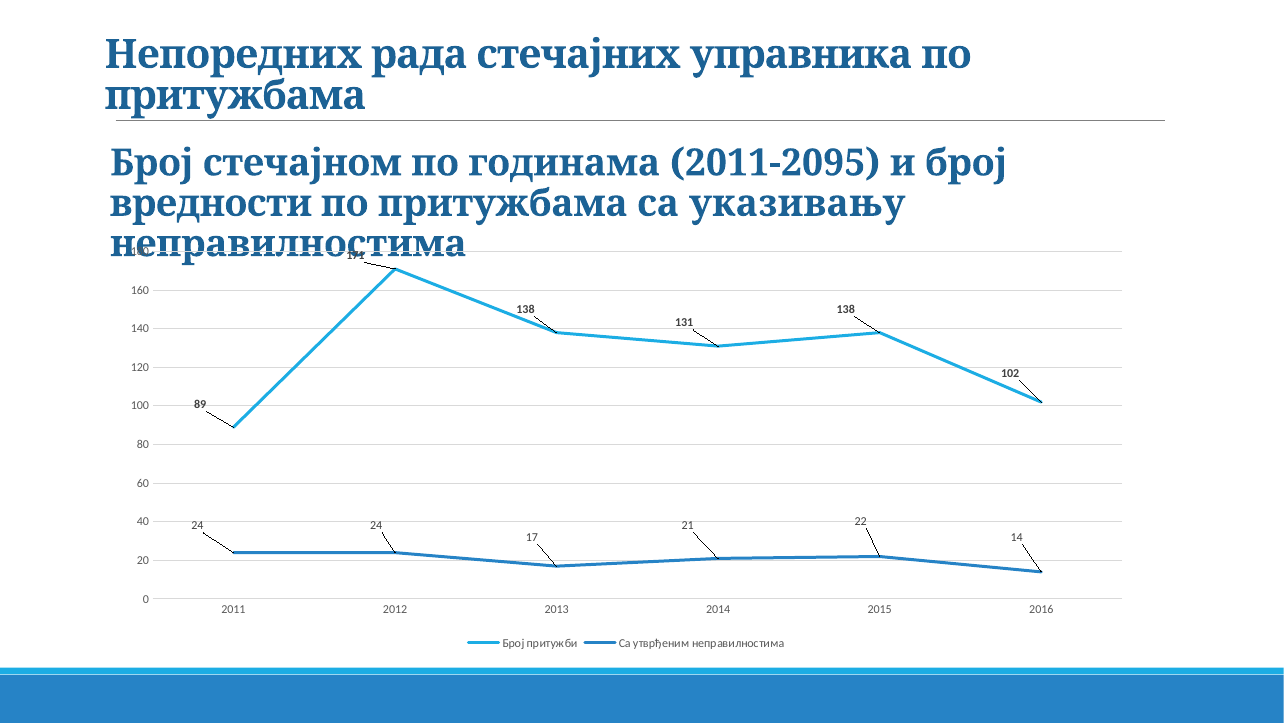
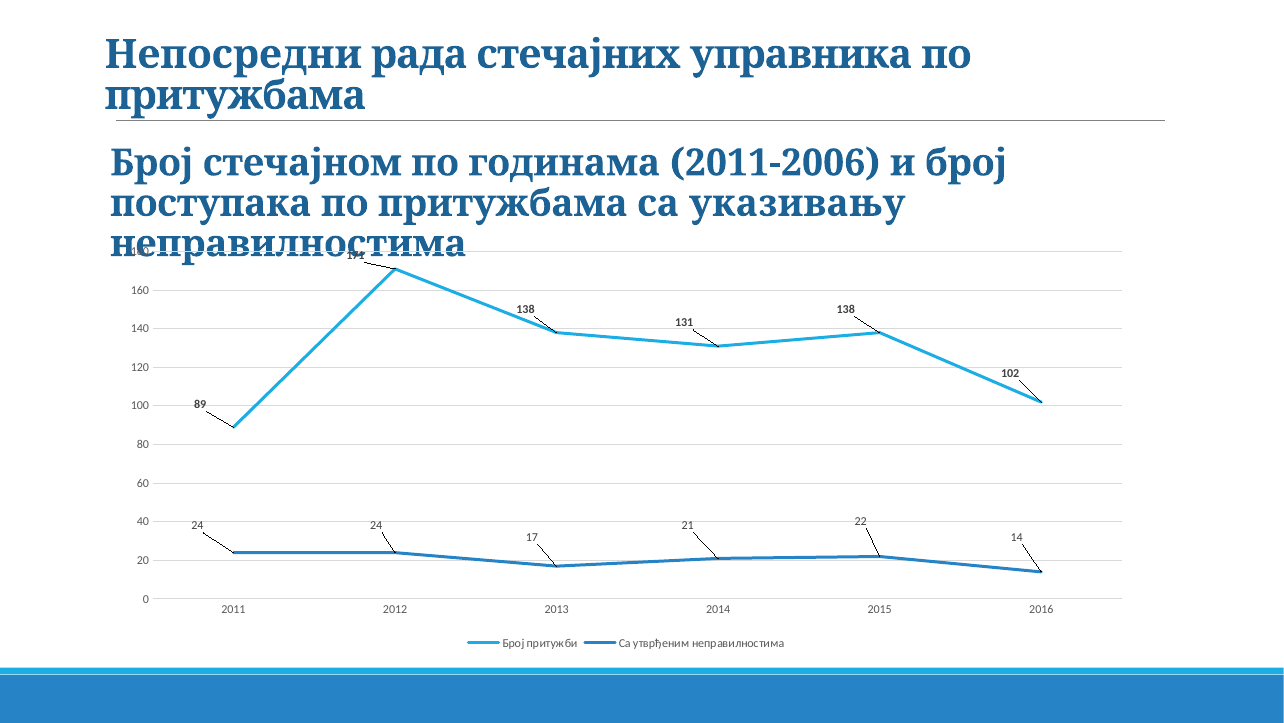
Непоредних: Непоредних -> Непосредни (233, 54)
2011-2095: 2011-2095 -> 2011-2006 (775, 163)
вредности: вредности -> поступака (211, 203)
